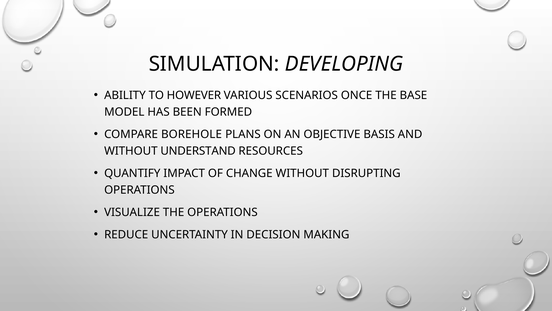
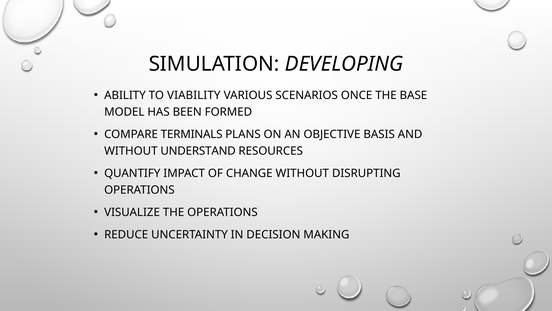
HOWEVER: HOWEVER -> VIABILITY (194, 95)
BOREHOLE: BOREHOLE -> TERMINALS (192, 134)
